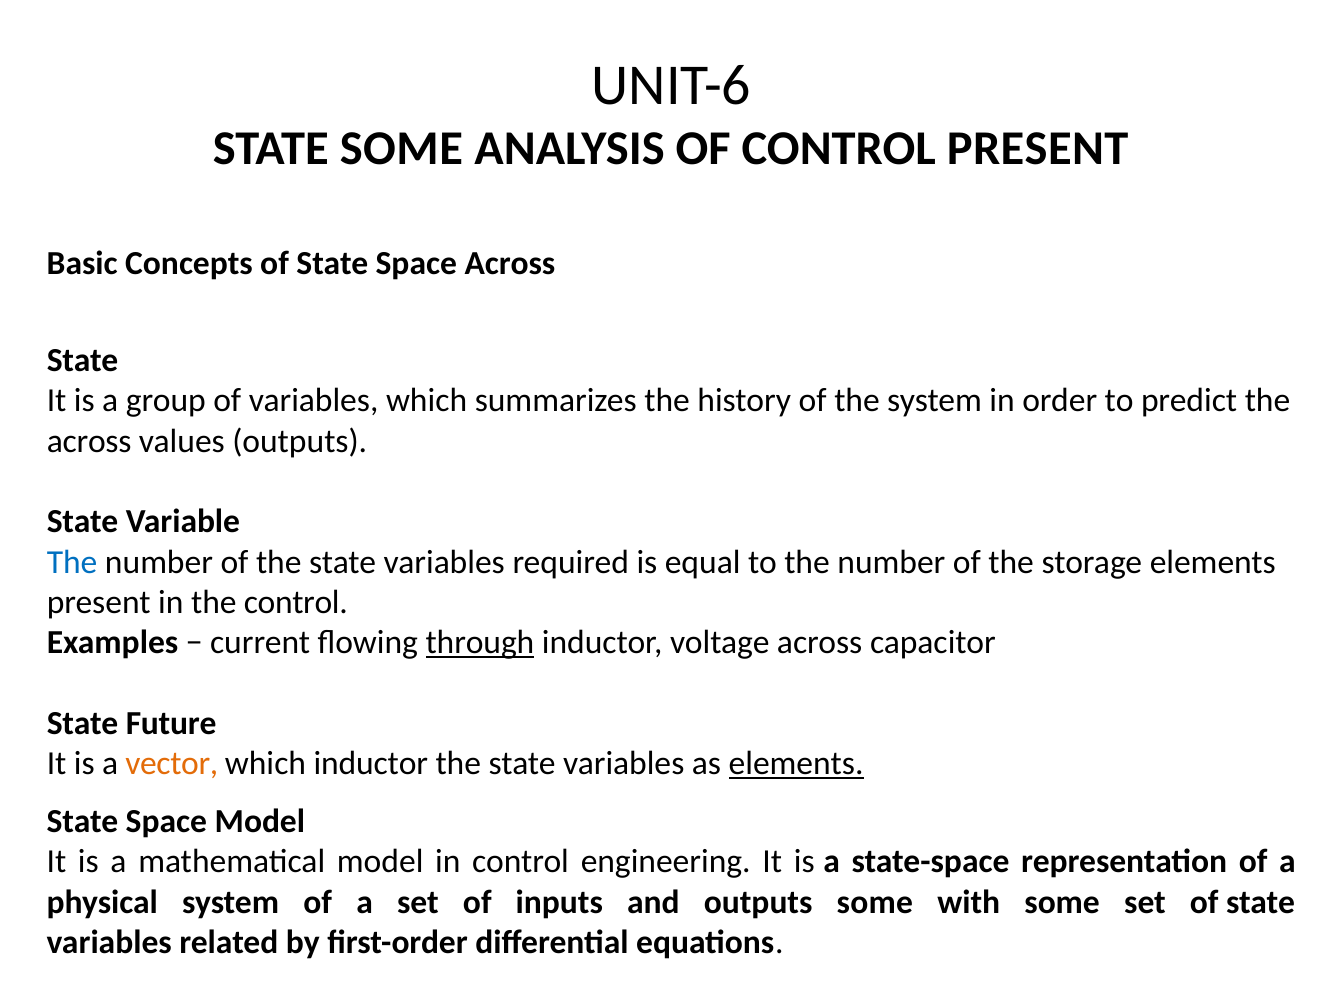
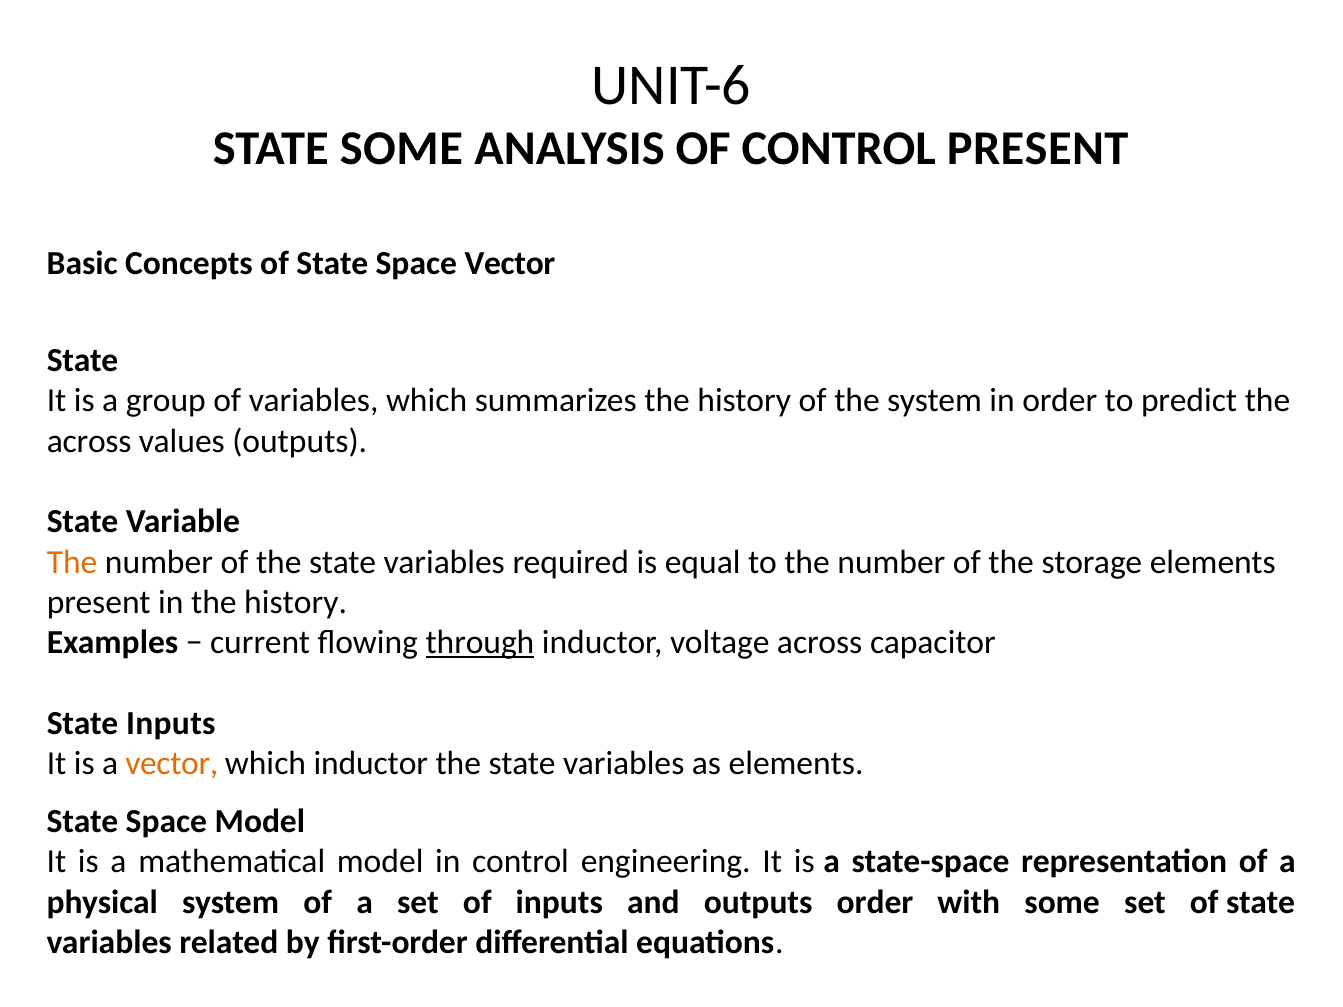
Space Across: Across -> Vector (510, 263)
The colour: blue -> orange (72, 562)
in the control: control -> history (296, 602)
State Future: Future -> Inputs (171, 723)
elements underline: present -> none (796, 764)
outputs some: some -> order (875, 902)
